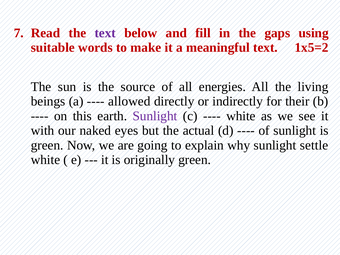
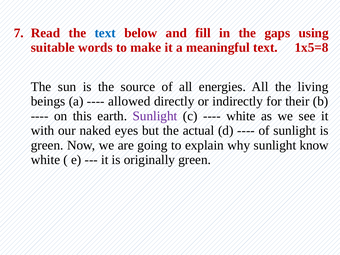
text colour: purple -> blue (105, 33)
1x5=2: 1x5=2 -> 1x5=8 (312, 48)
settle: settle -> know (314, 145)
